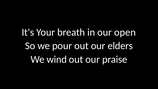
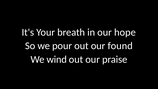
open: open -> hope (125, 32)
elders: elders -> found (120, 46)
